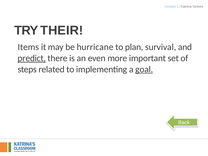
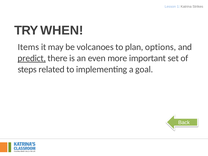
THEIR: THEIR -> WHEN (62, 30)
hurricane: hurricane -> volcanoes (95, 47)
survival: survival -> options (161, 47)
goal underline: present -> none (144, 69)
